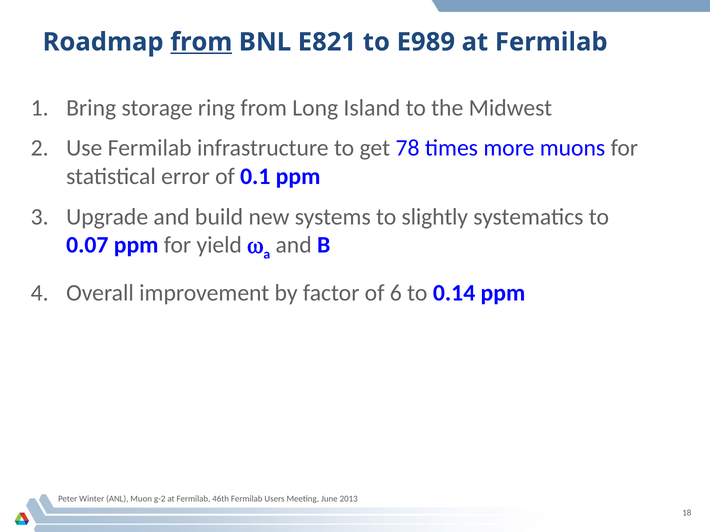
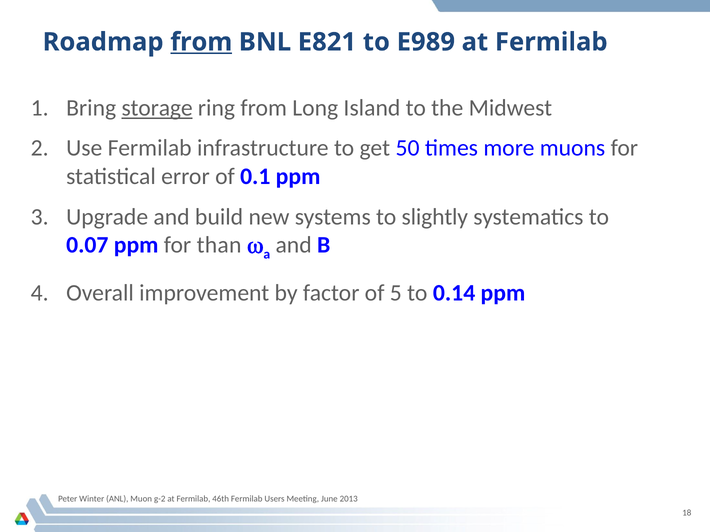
storage underline: none -> present (157, 108)
78: 78 -> 50 (408, 148)
yield: yield -> than (219, 245)
6: 6 -> 5 (396, 293)
